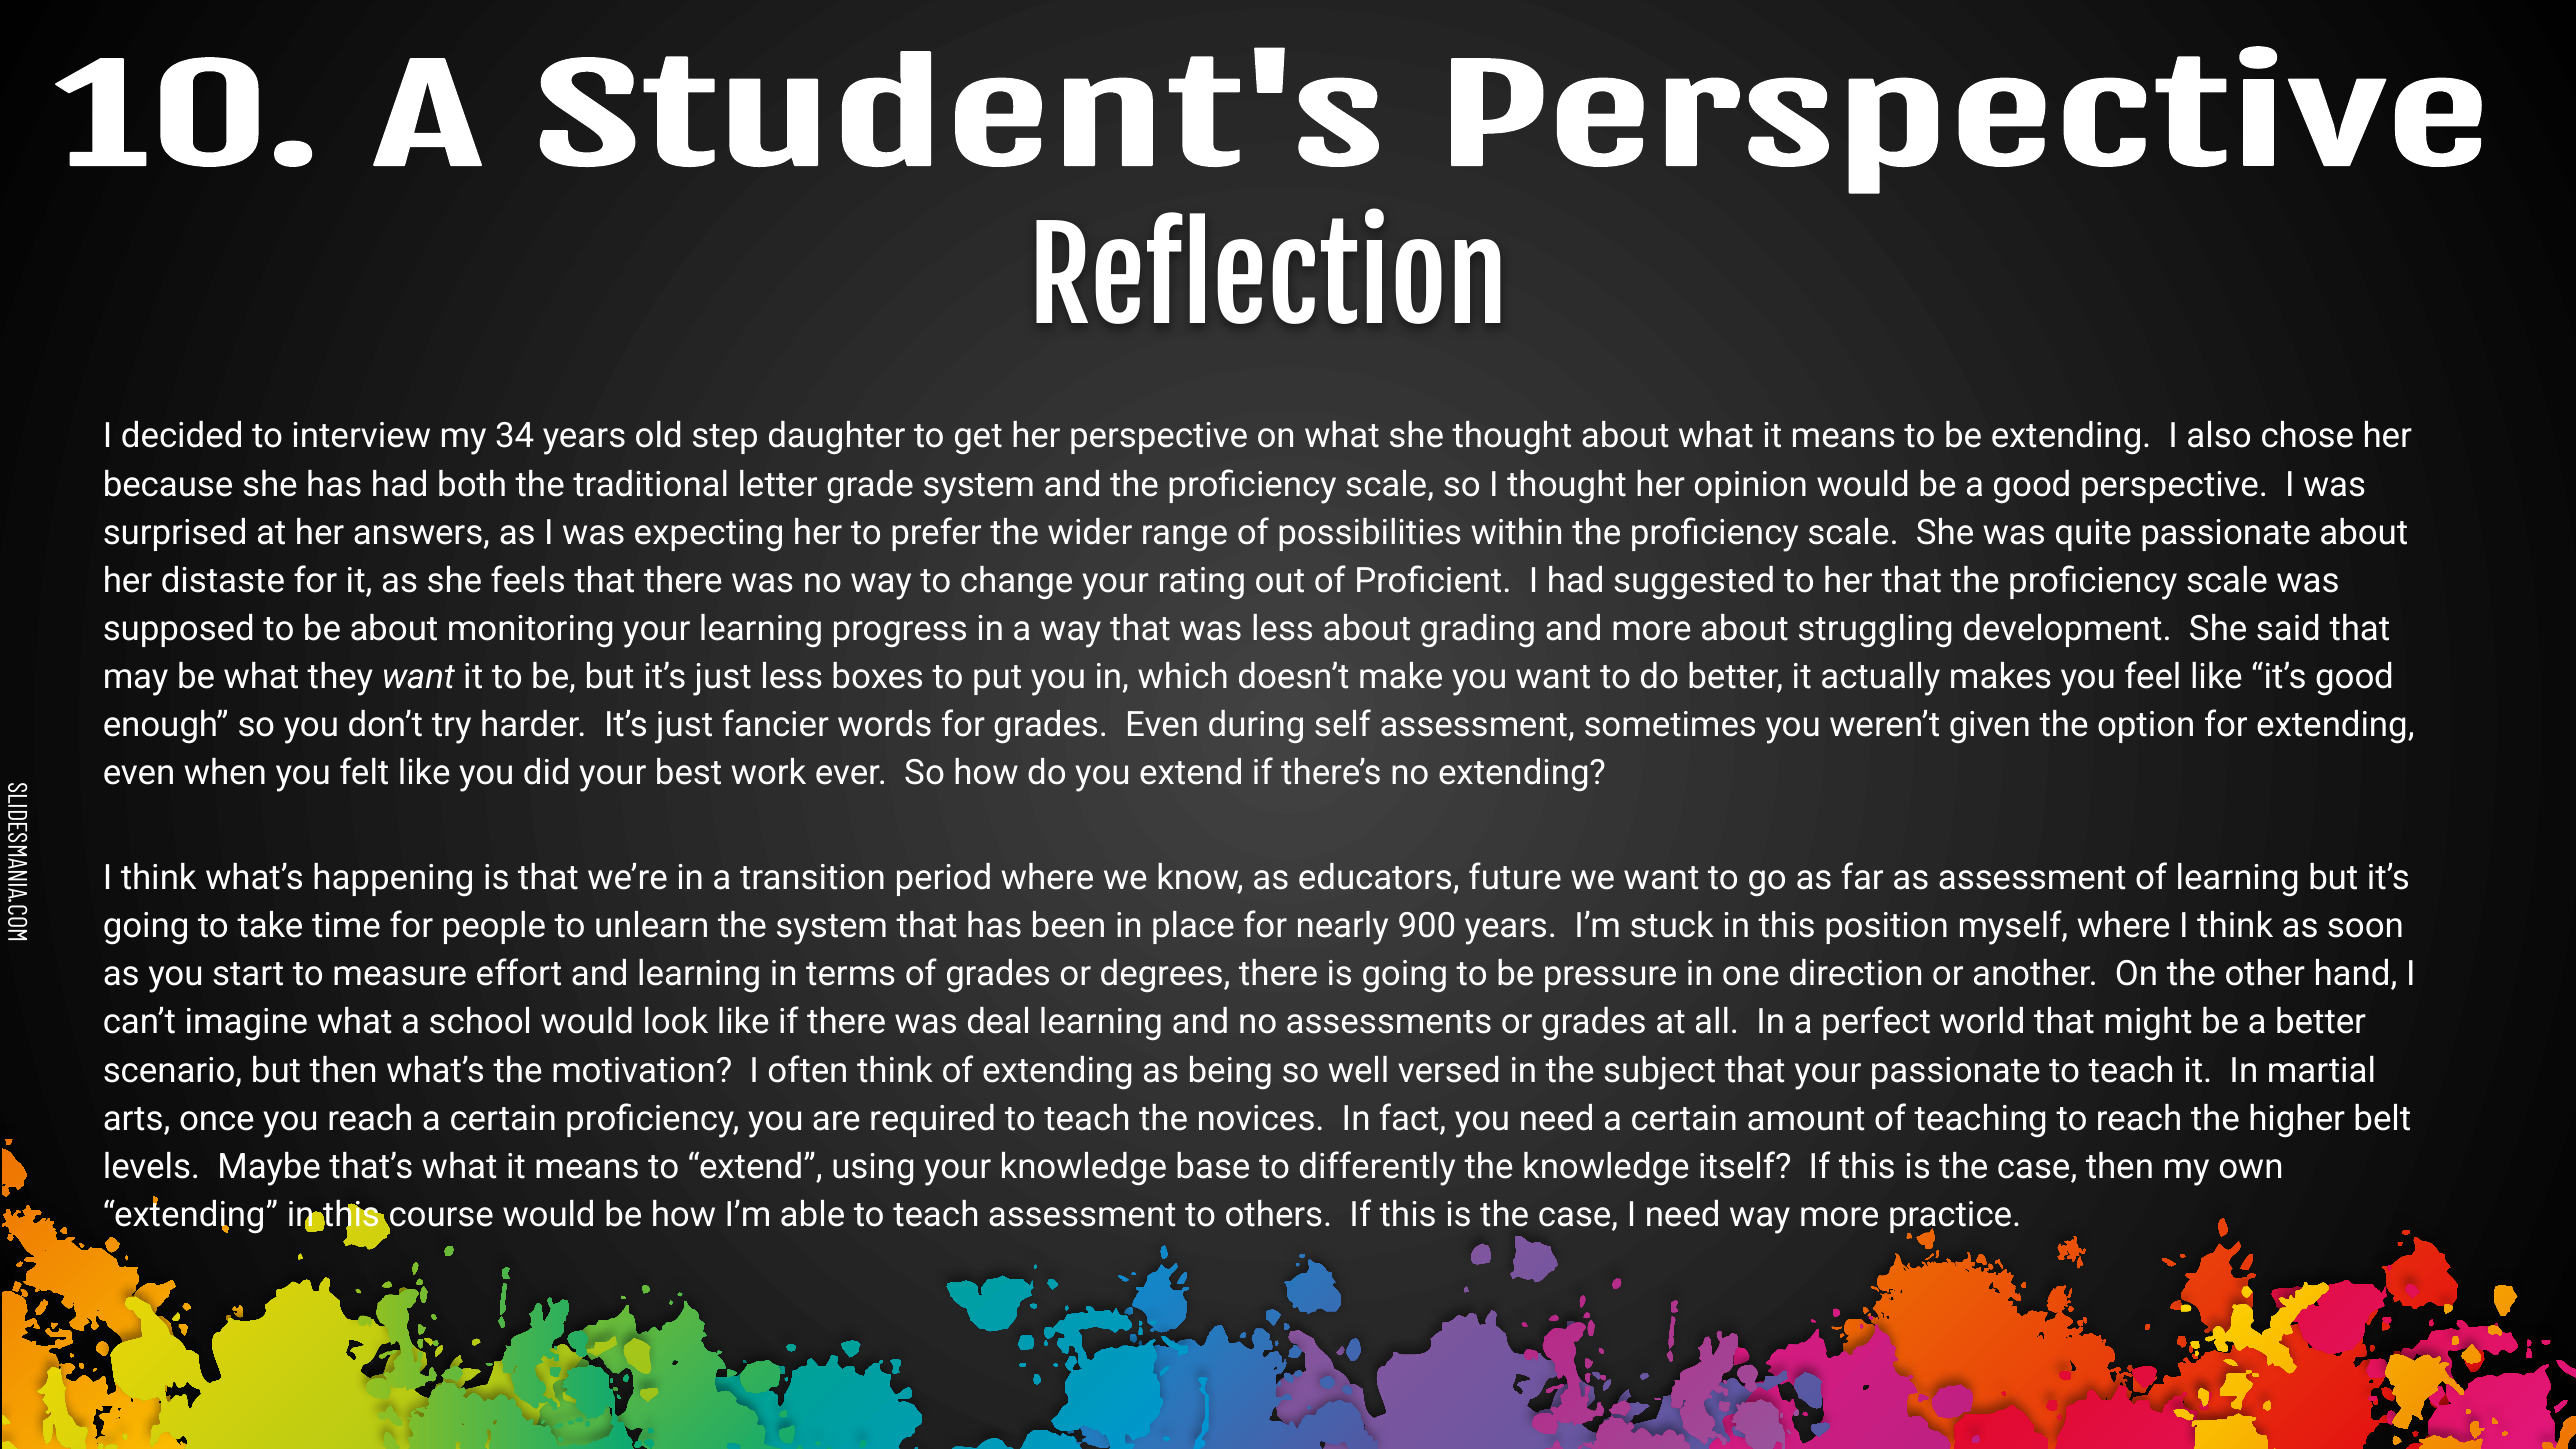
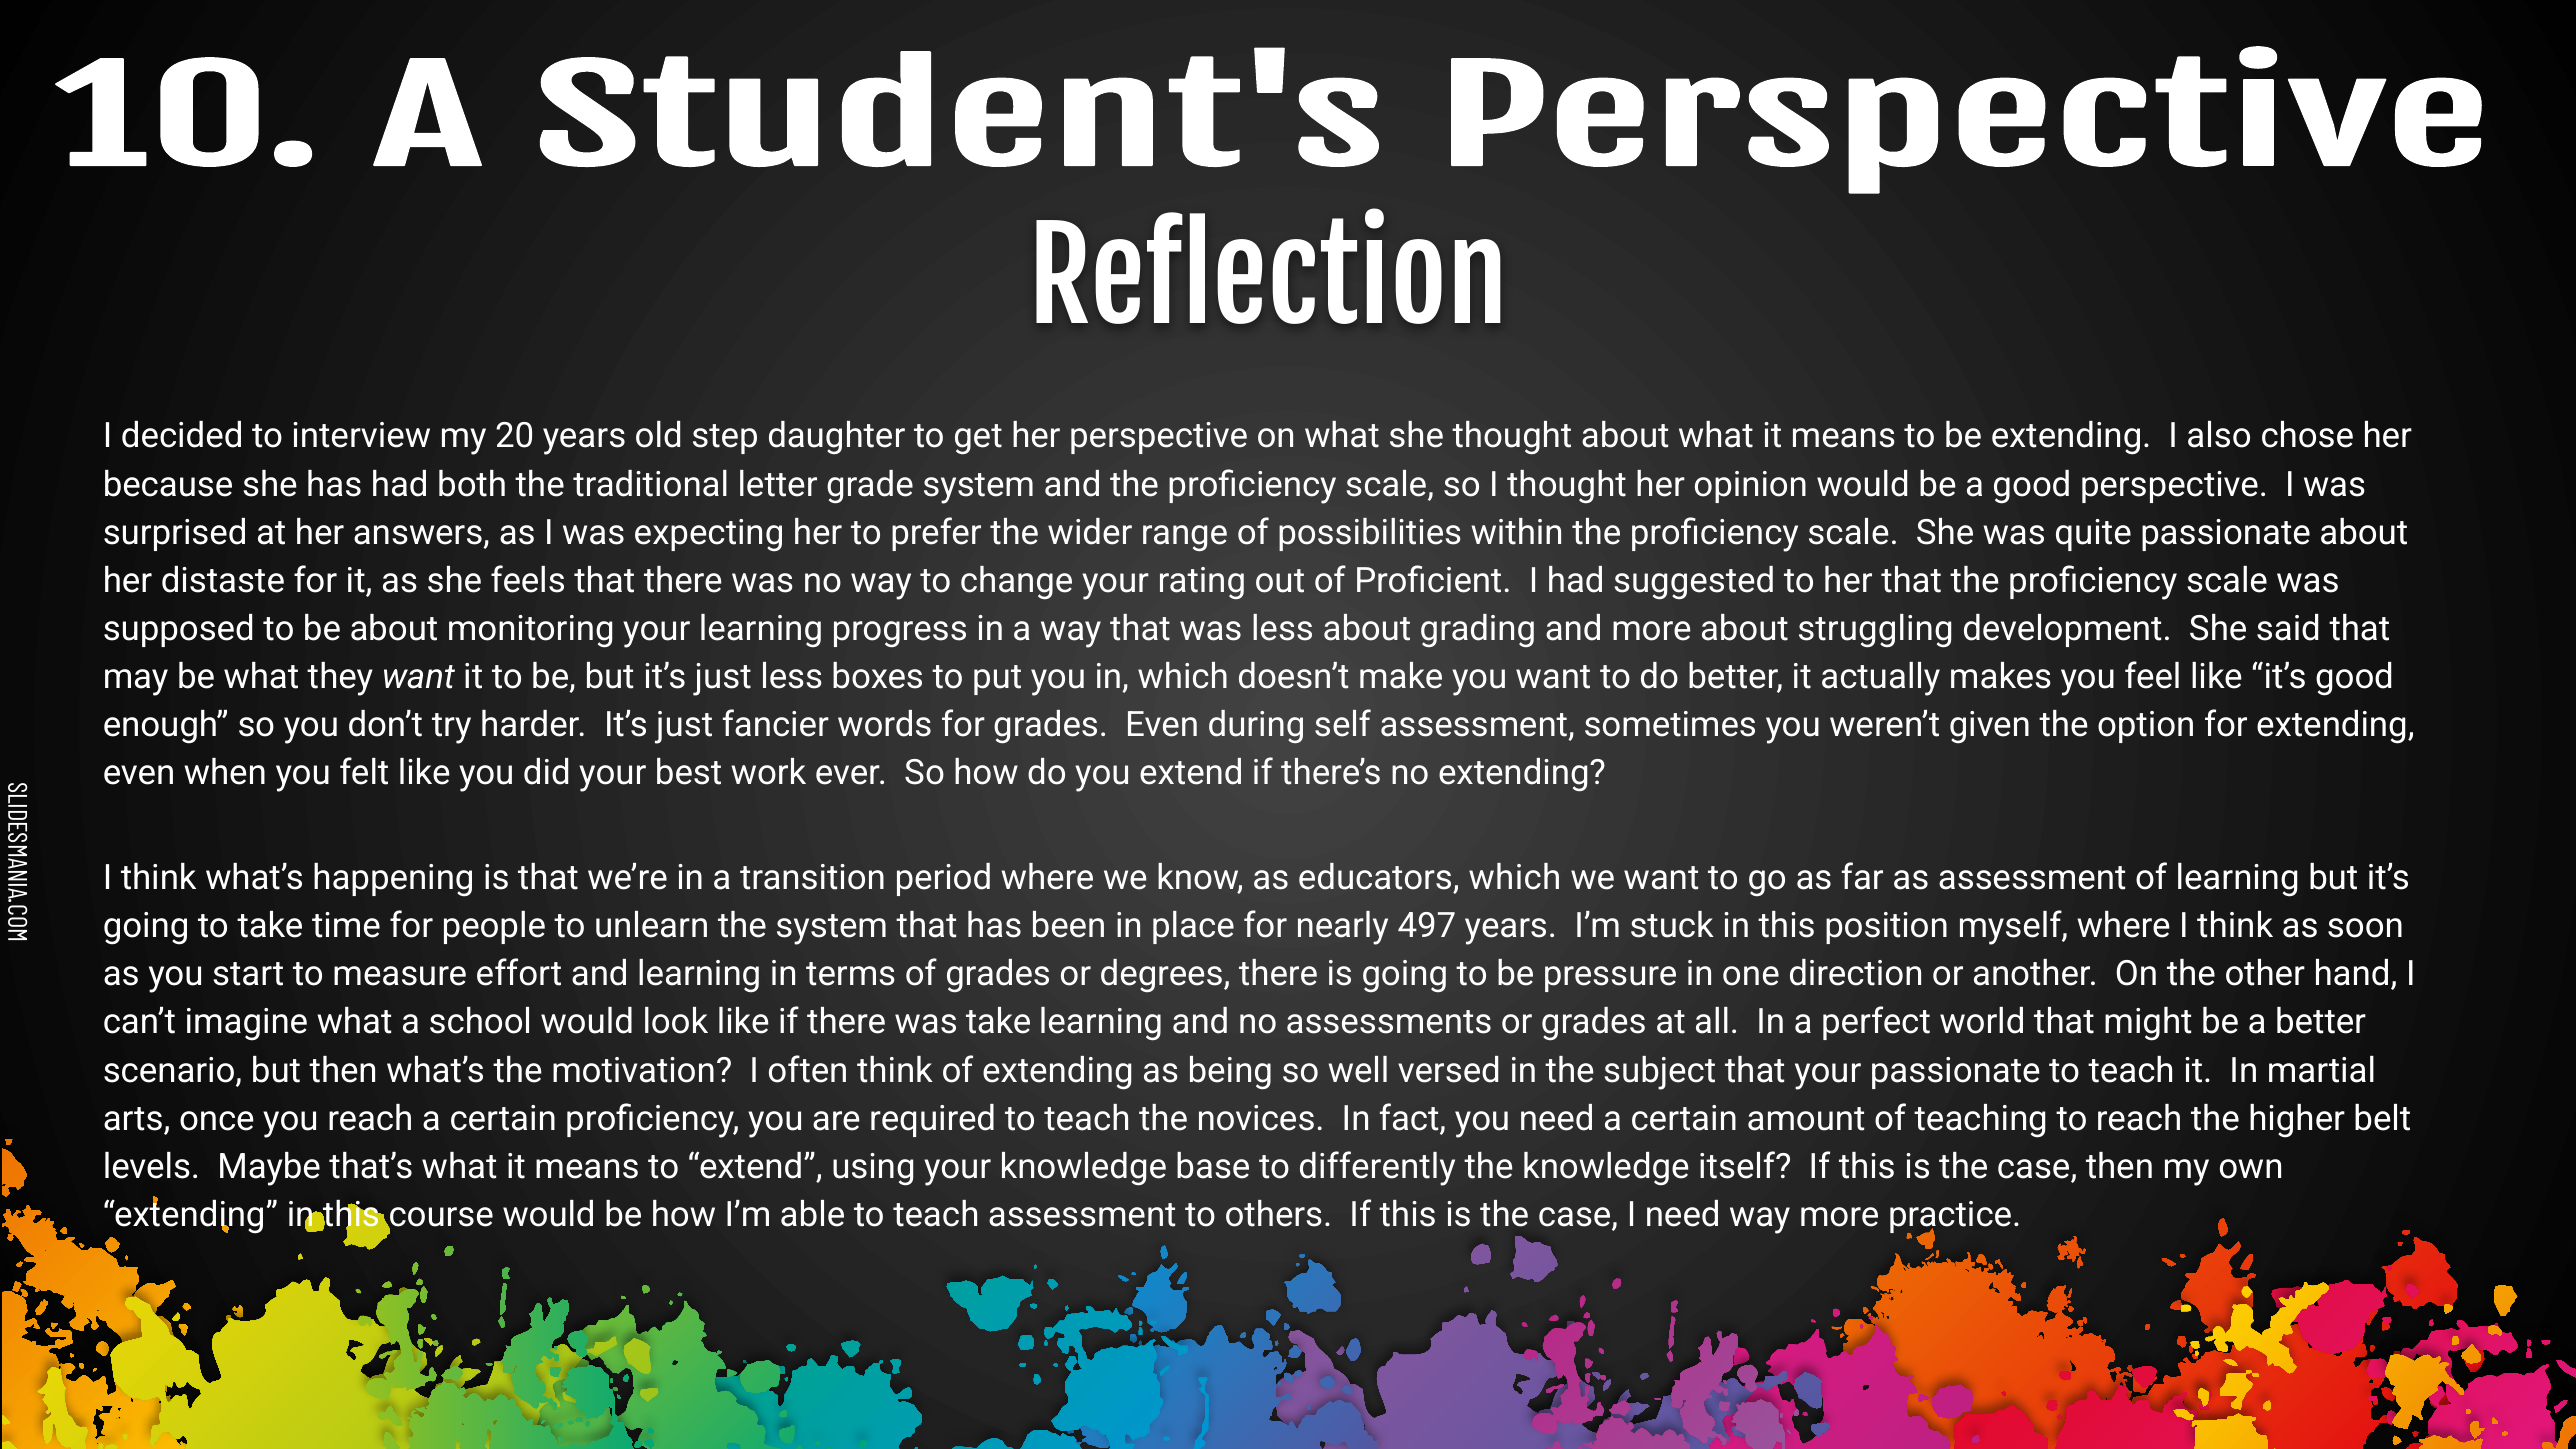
34: 34 -> 20 (515, 436)
educators future: future -> which (1515, 878)
900: 900 -> 497 (1427, 926)
was deal: deal -> take (999, 1022)
